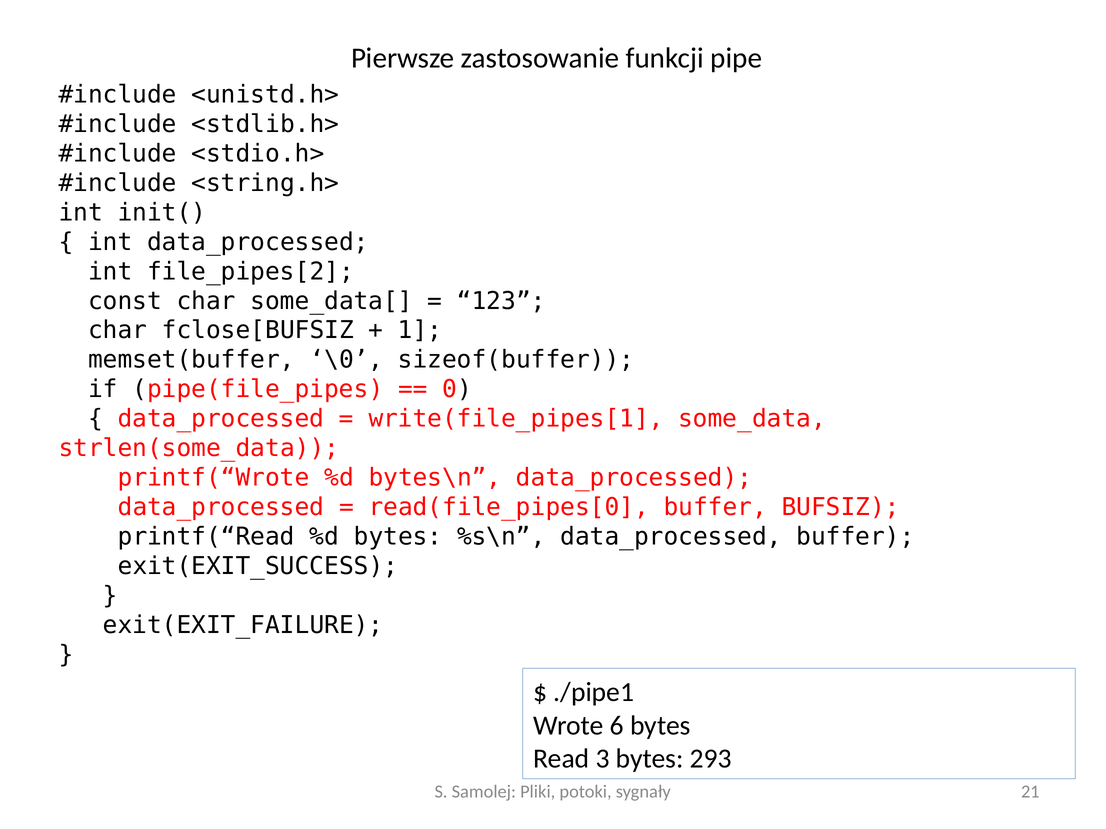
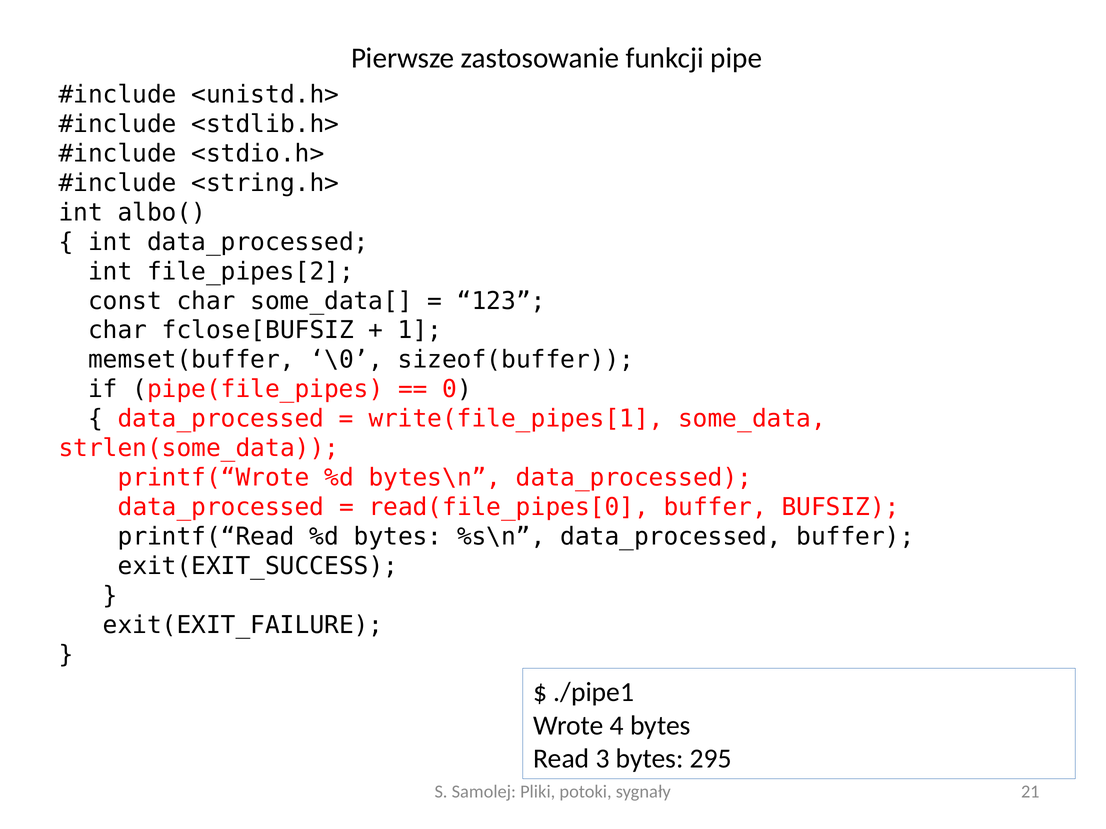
init(: init( -> albo( (162, 213)
6: 6 -> 4 (617, 726)
293: 293 -> 295 (711, 759)
